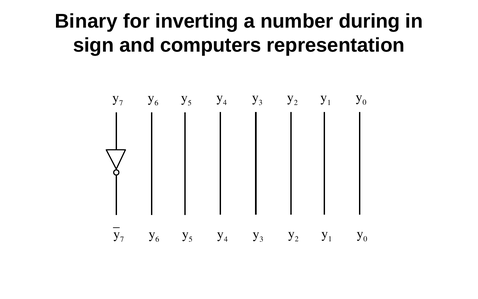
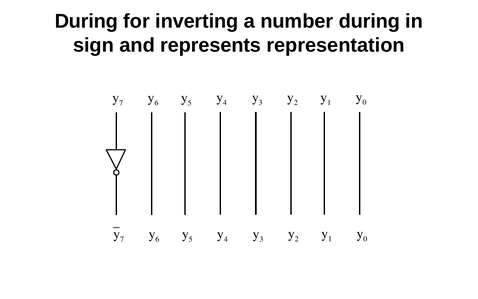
Binary: Binary -> During (86, 21)
computers: computers -> represents (211, 45)
